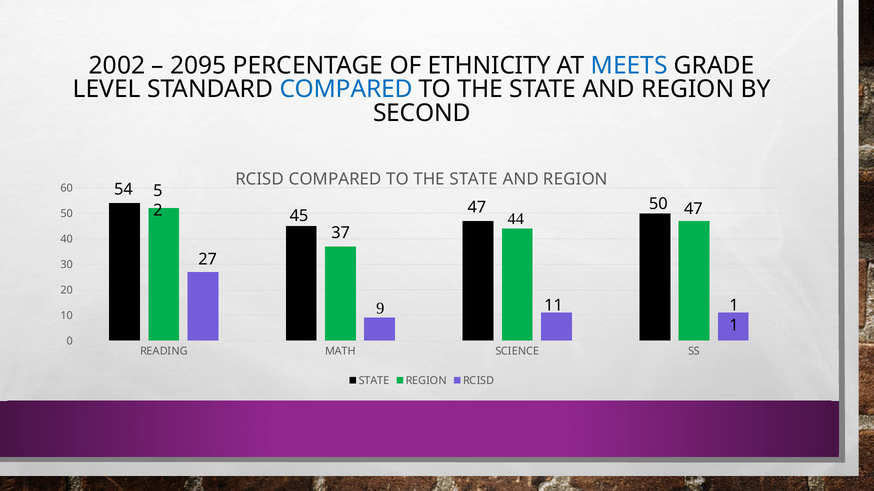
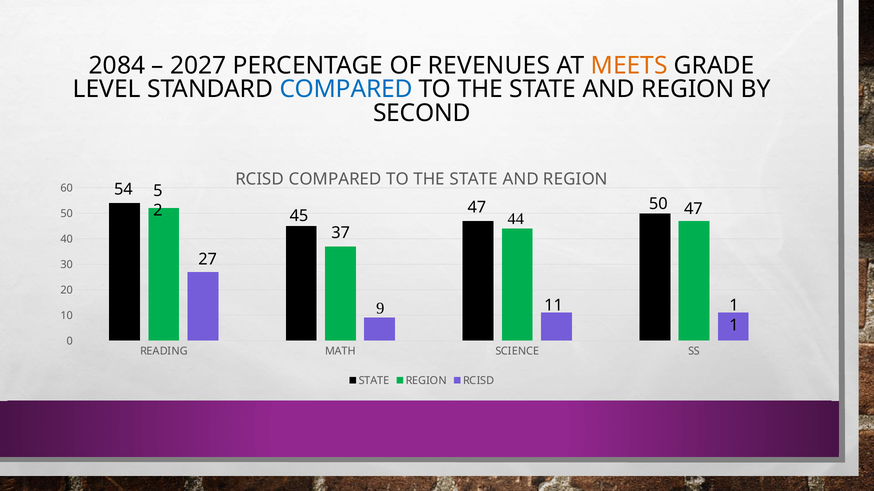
2002: 2002 -> 2084 (117, 66)
2095: 2095 -> 2027 (198, 66)
ETHNICITY: ETHNICITY -> REVENUES (489, 66)
MEETS colour: blue -> orange (629, 66)
